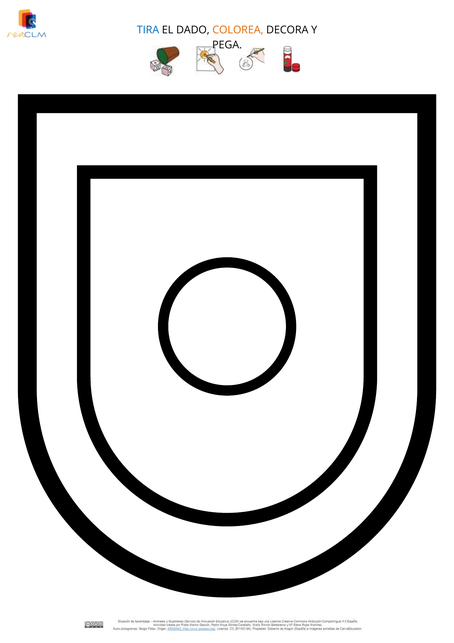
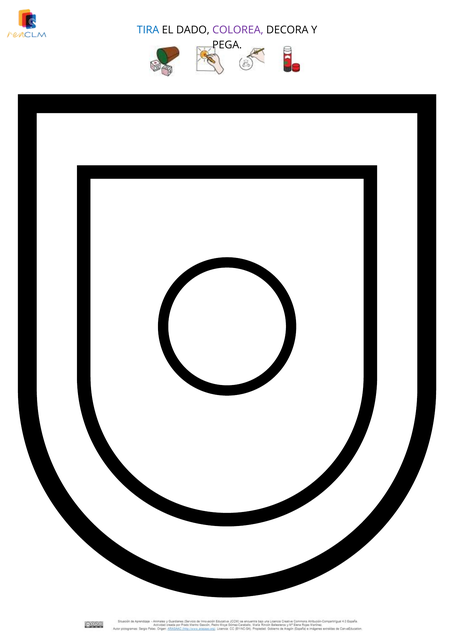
COLOREA colour: orange -> purple (238, 30)
